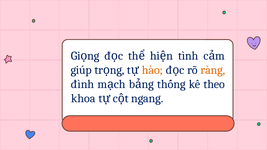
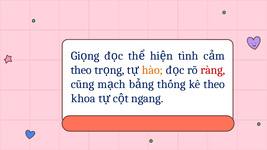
giúp: giúp -> theo (81, 70)
ràng colour: orange -> red (213, 70)
đình: đình -> cũng (83, 84)
